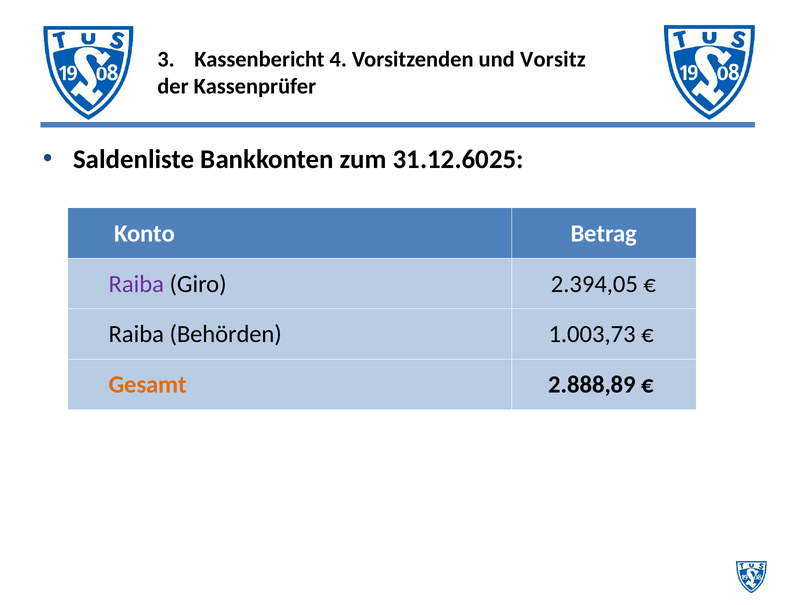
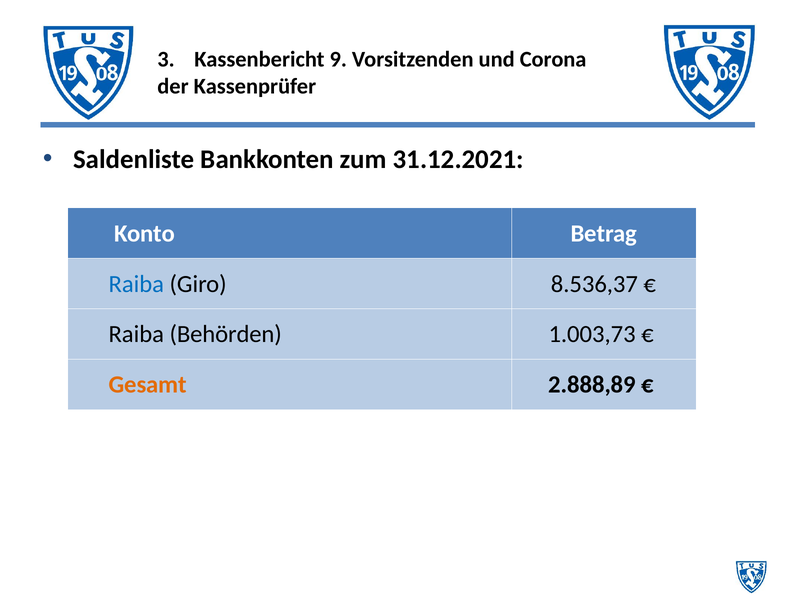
4: 4 -> 9 (338, 59)
Vorsitz: Vorsitz -> Corona (553, 59)
31.12.6025: 31.12.6025 -> 31.12.2021 (458, 159)
Raiba colour: purple -> blue (136, 284)
2.394,05: 2.394,05 -> 8.536,37 (594, 284)
